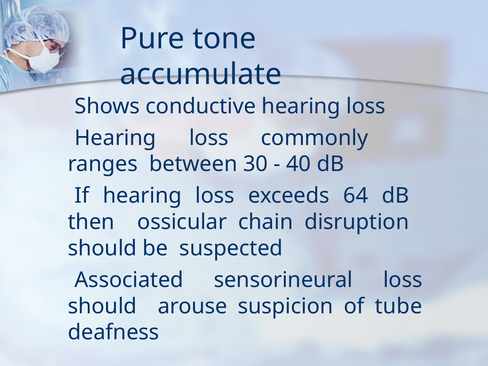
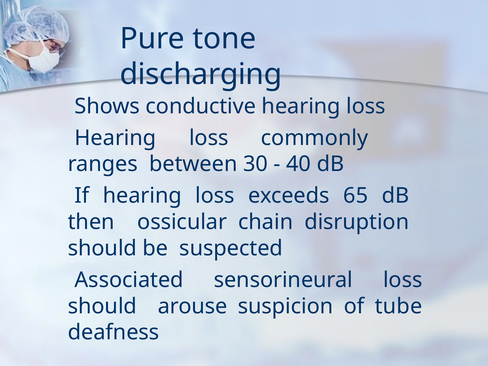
accumulate: accumulate -> discharging (201, 74)
64: 64 -> 65 (356, 196)
